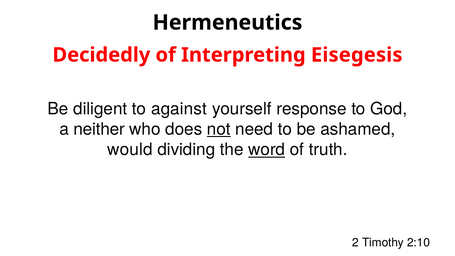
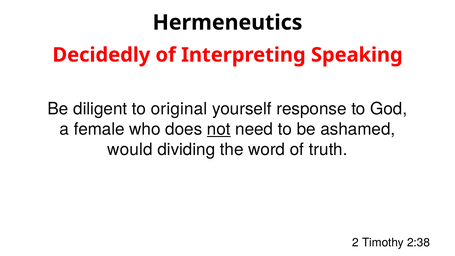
Eisegesis: Eisegesis -> Speaking (357, 55)
against: against -> original (179, 109)
neither: neither -> female (99, 129)
word underline: present -> none (267, 150)
2:10: 2:10 -> 2:38 (419, 243)
